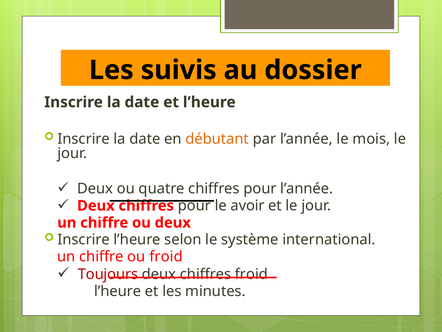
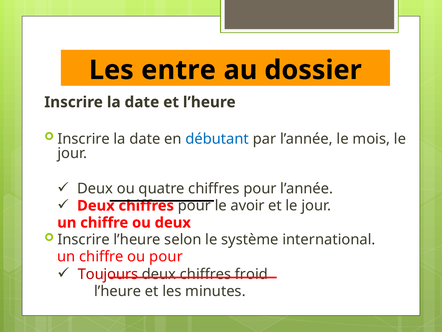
suivis: suivis -> entre (179, 70)
débutant colour: orange -> blue (217, 139)
ou froid: froid -> pour (166, 256)
